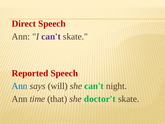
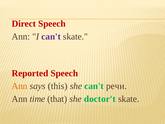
Ann colour: blue -> orange (20, 86)
will: will -> this (58, 86)
night: night -> речи (116, 86)
